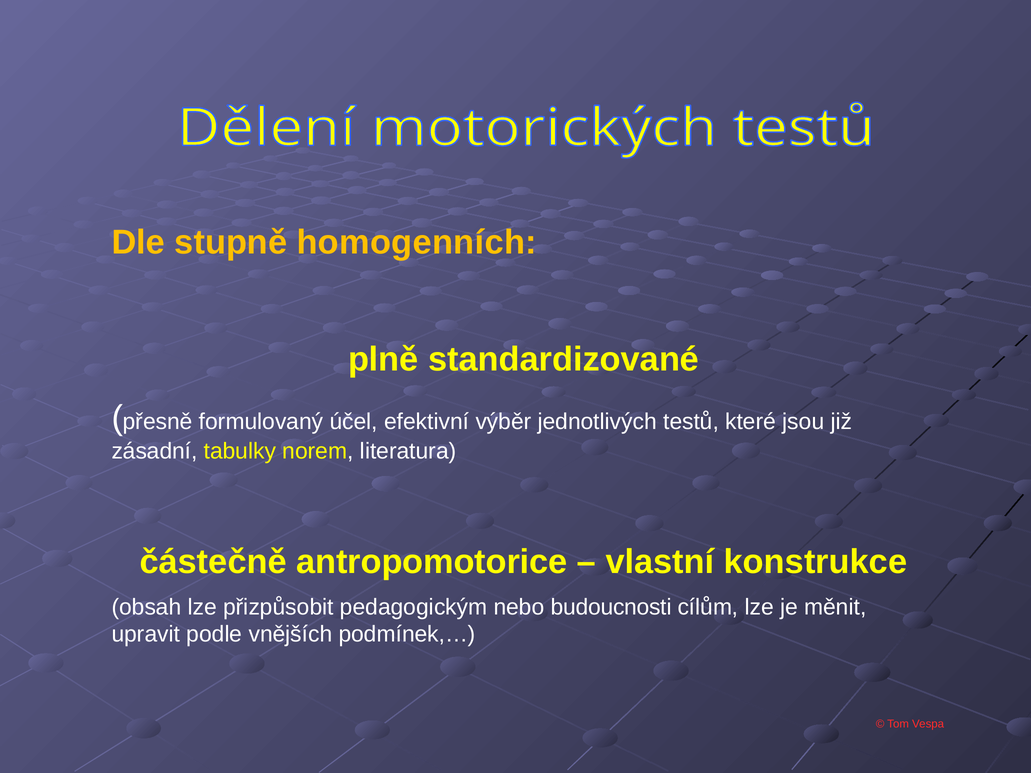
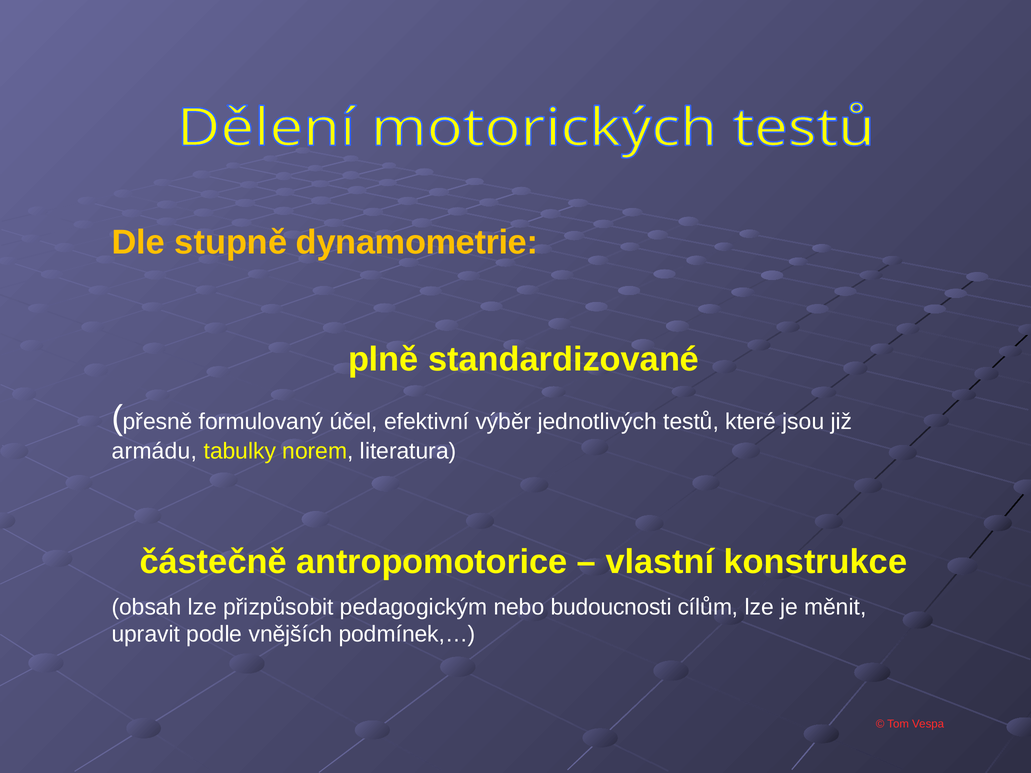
homogenních: homogenních -> dynamometrie (417, 243)
zásadní: zásadní -> armádu (154, 451)
